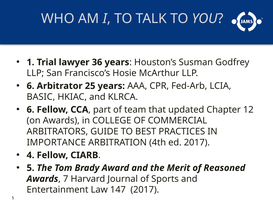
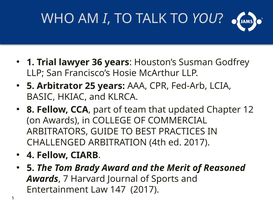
6: 6 -> 5 (31, 86)
6: 6 -> 8 (31, 109)
IMPORTANCE: IMPORTANCE -> CHALLENGED (56, 142)
